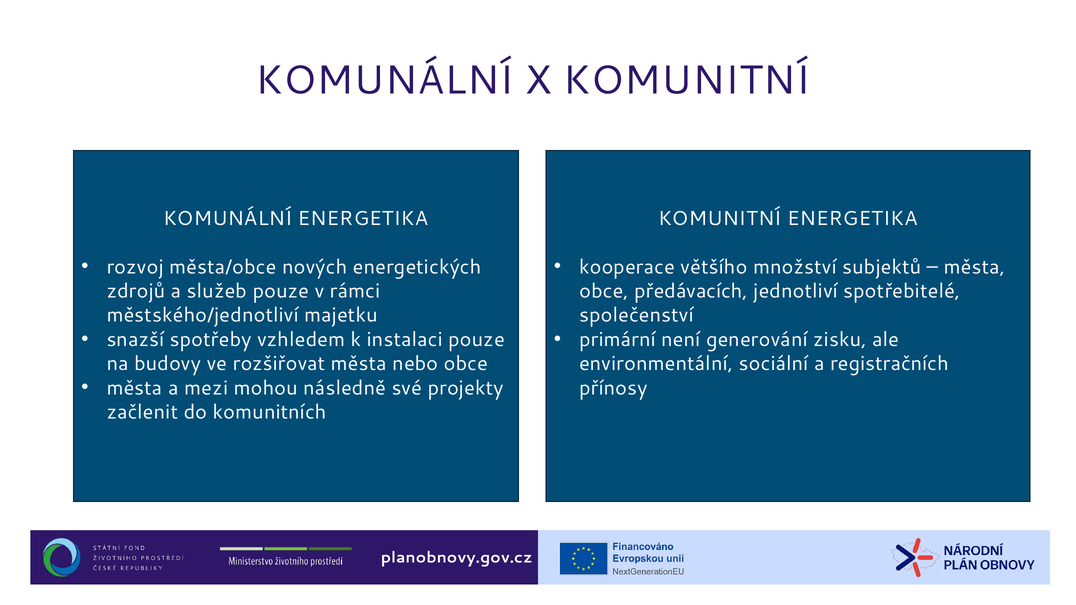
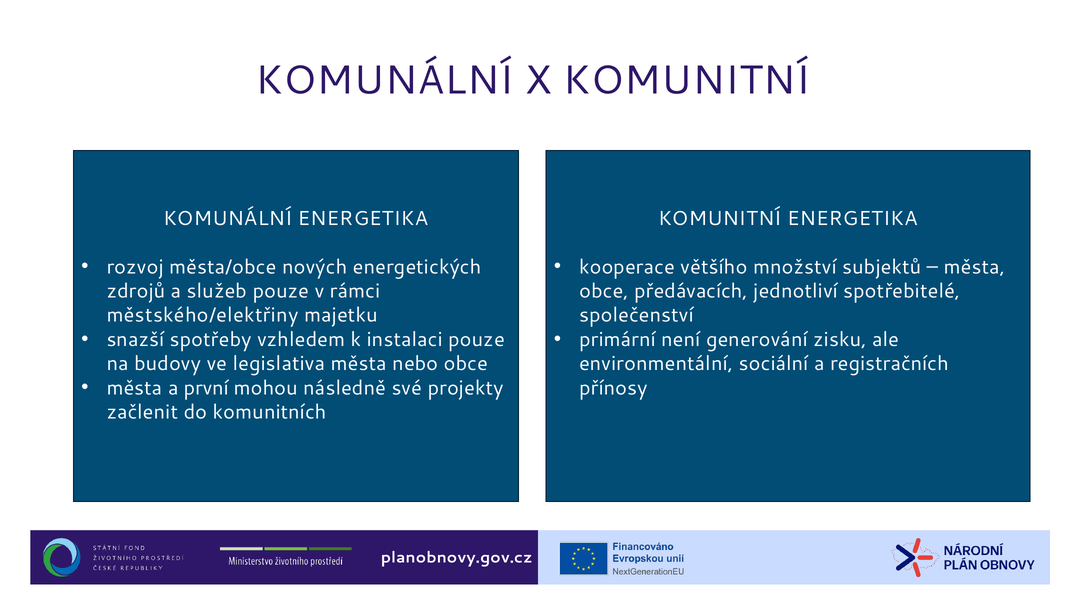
městského/jednotliví: městského/jednotliví -> městského/elektřiny (203, 315)
rozšiřovat: rozšiřovat -> legislativa (279, 364)
mezi: mezi -> první (206, 388)
